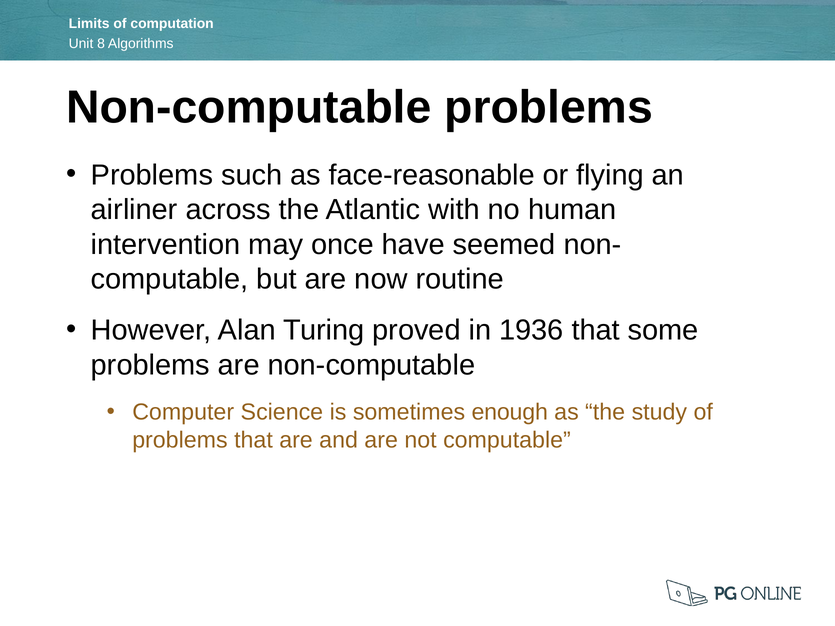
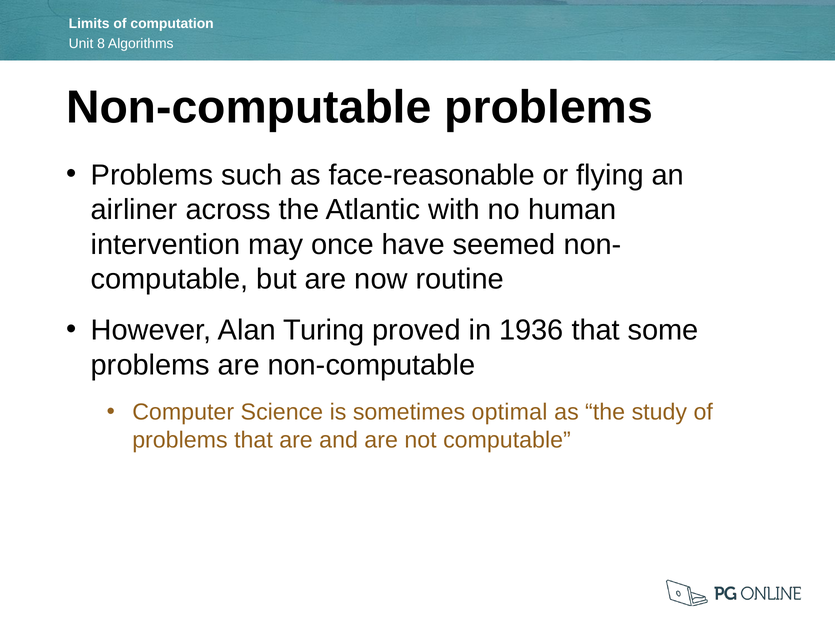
enough: enough -> optimal (510, 412)
